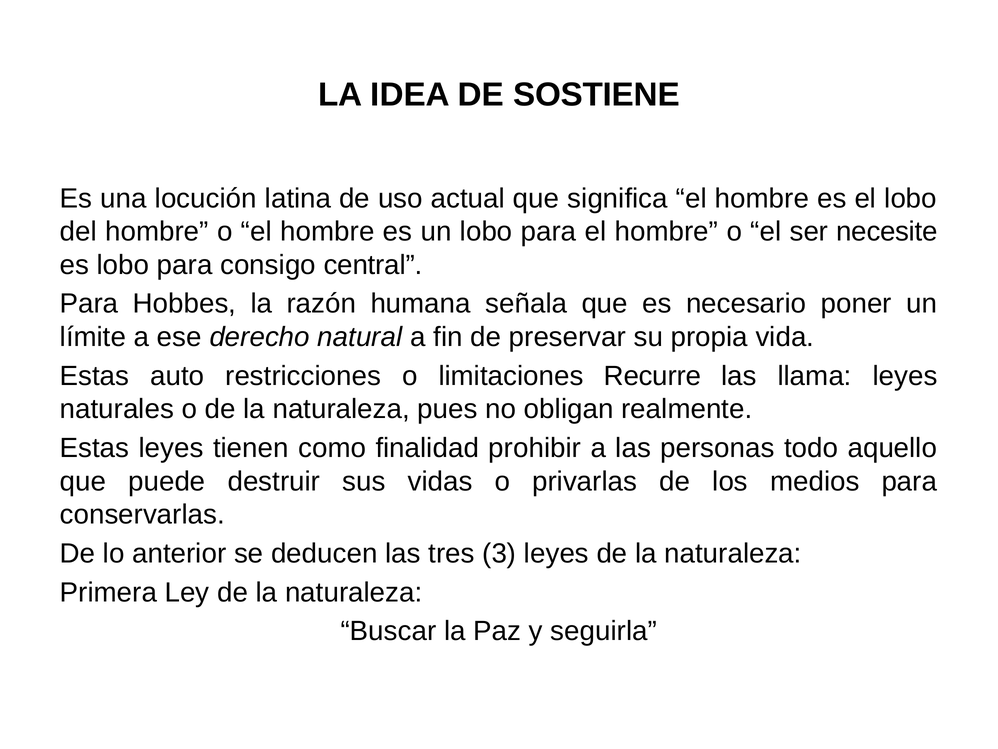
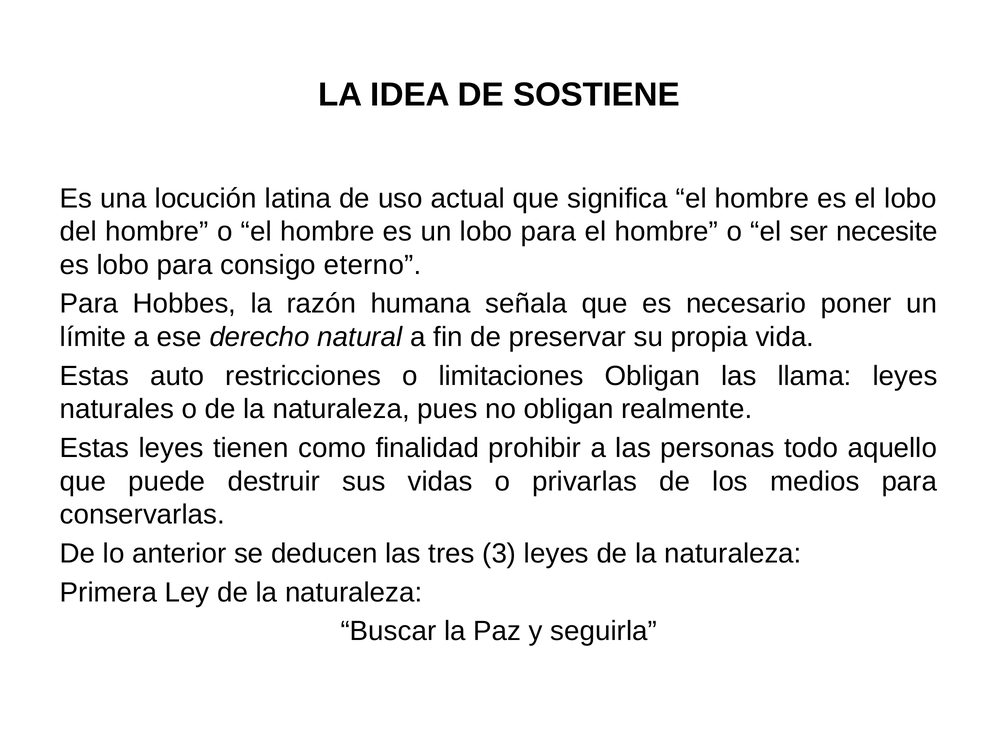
central: central -> eterno (373, 265)
limitaciones Recurre: Recurre -> Obligan (652, 376)
